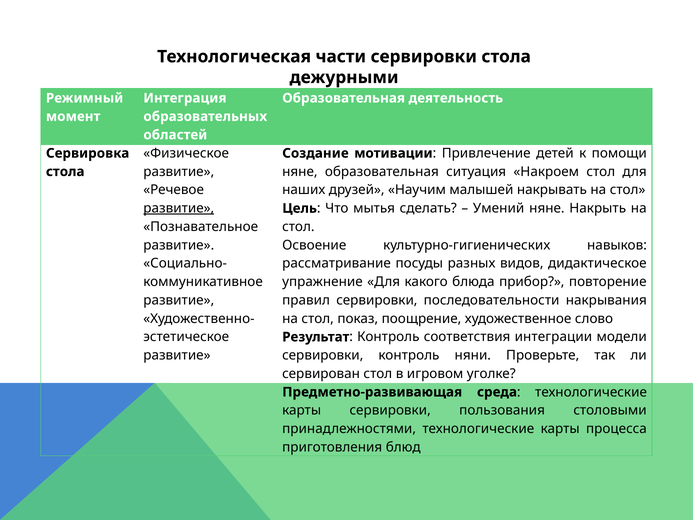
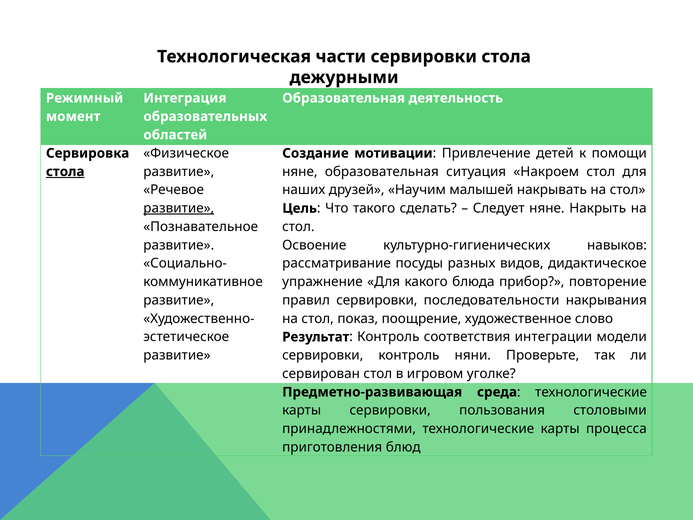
стола underline: none -> present (65, 172)
мытья: мытья -> такого (374, 208)
Умений: Умений -> Следует (499, 208)
